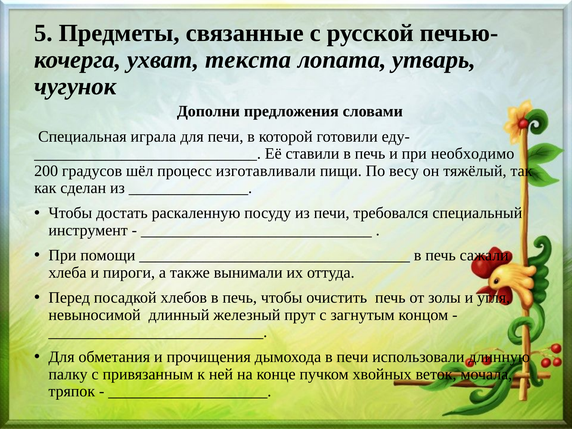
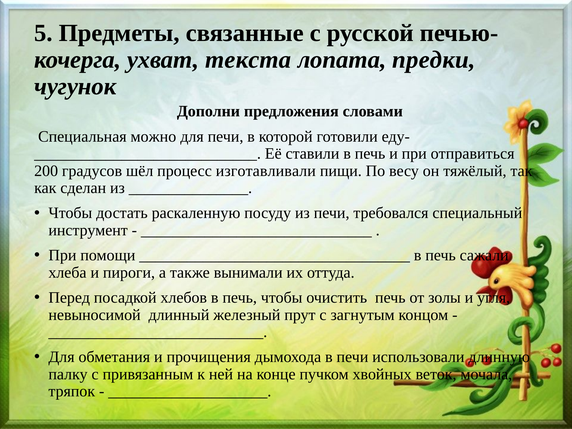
утварь: утварь -> предки (434, 60)
играла: играла -> можно (153, 136)
необходимо: необходимо -> отправиться (473, 154)
